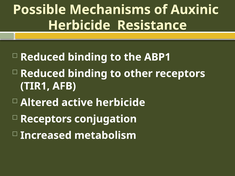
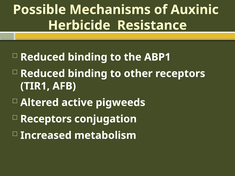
active herbicide: herbicide -> pigweeds (120, 103)
